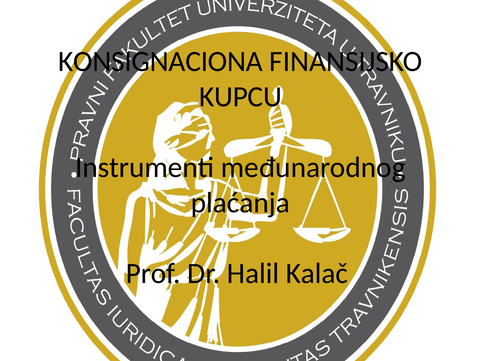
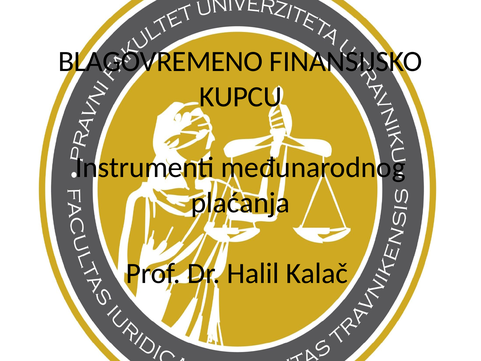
KONSIGNACIONA: KONSIGNACIONA -> BLAGOVREMENO (161, 61)
